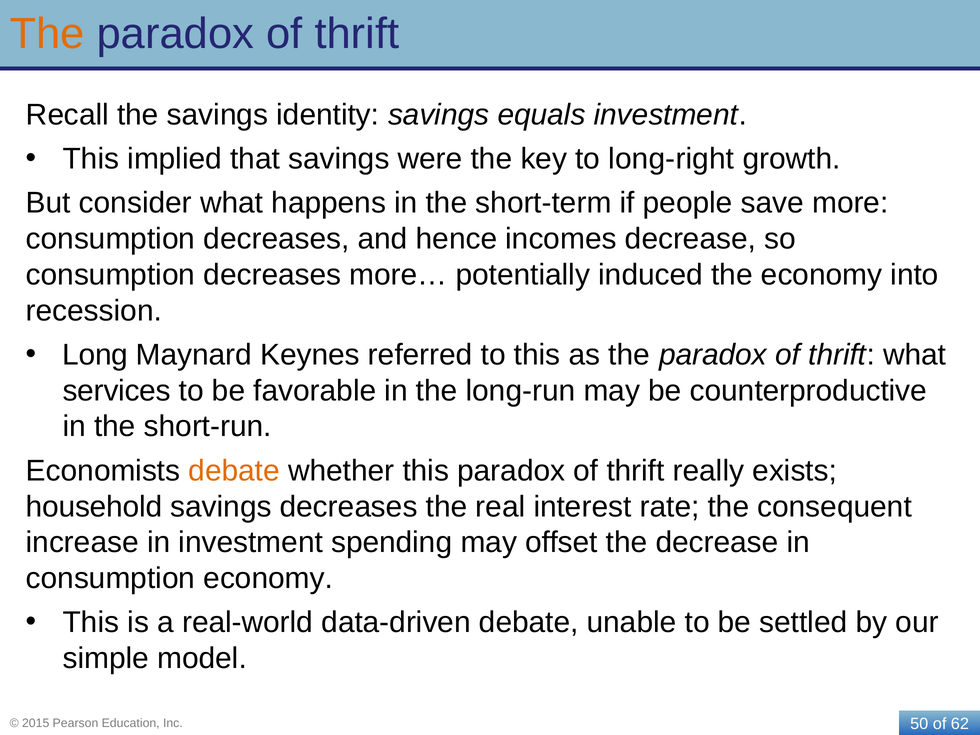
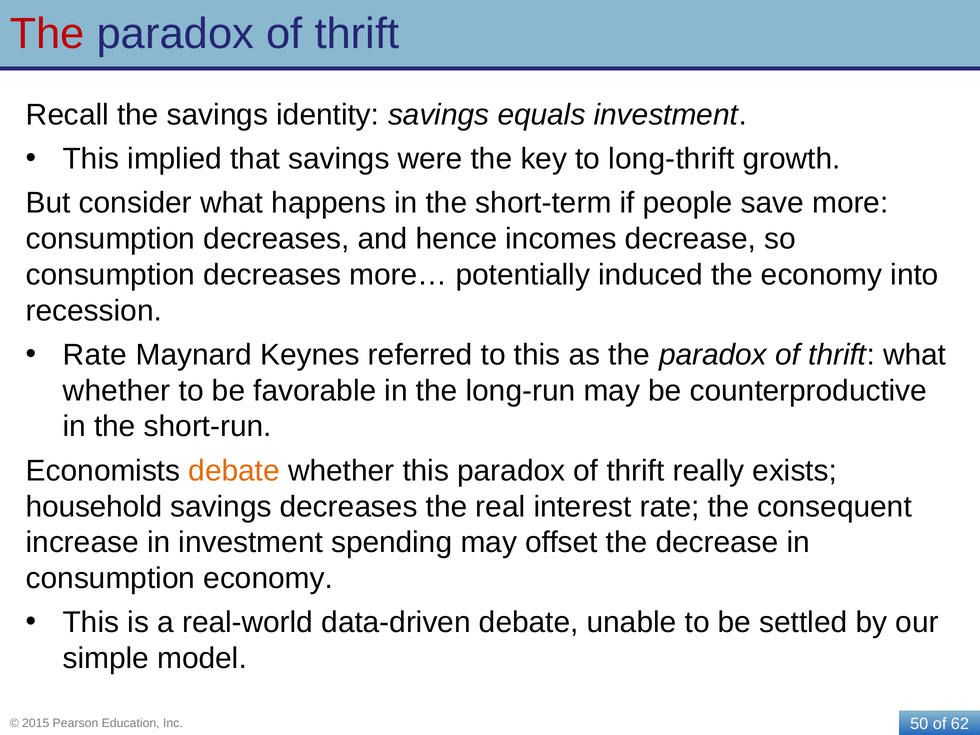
The colour: orange -> red (47, 34)
long-right: long-right -> long-thrift (671, 159)
Long: Long -> Rate (95, 355)
services: services -> whether (117, 391)
